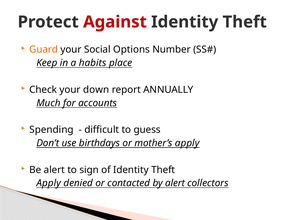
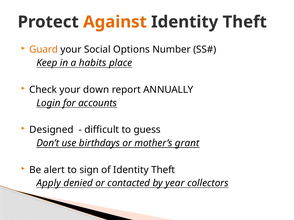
Against colour: red -> orange (115, 22)
Much: Much -> Login (49, 103)
Spending: Spending -> Designed (51, 130)
mother’s apply: apply -> grant (187, 143)
by alert: alert -> year (175, 184)
